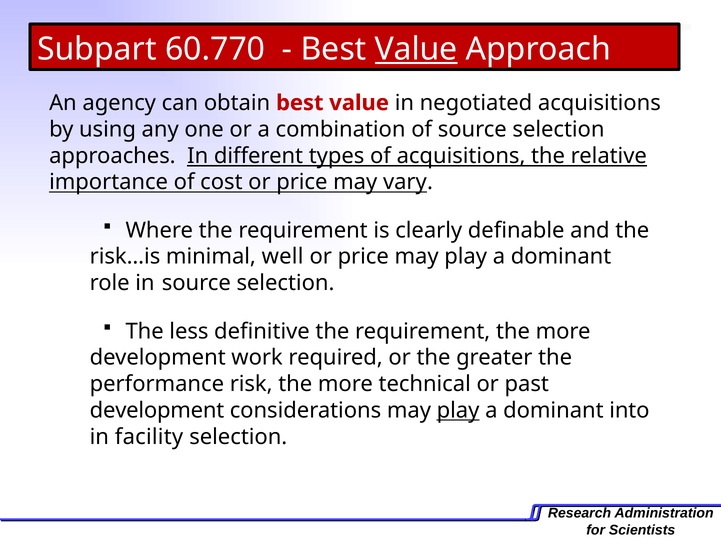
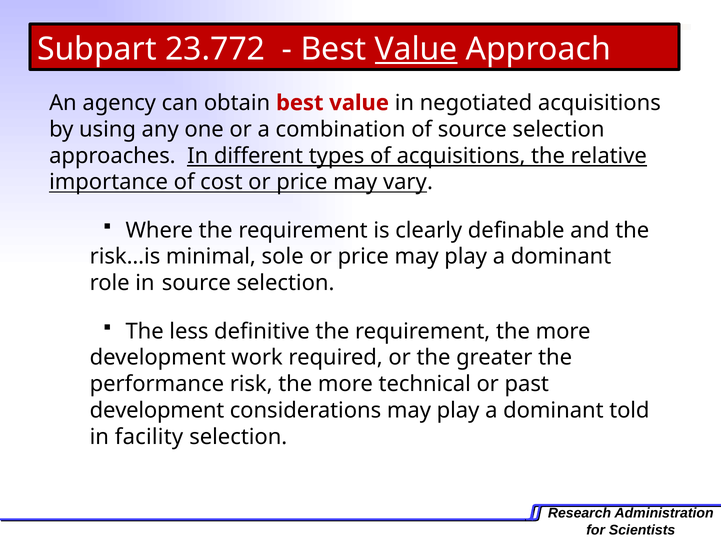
60.770: 60.770 -> 23.772 (215, 49)
well: well -> sole (283, 257)
play underline: present -> none (458, 410)
into: into -> told (629, 410)
